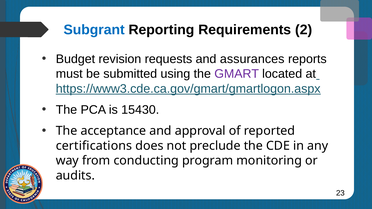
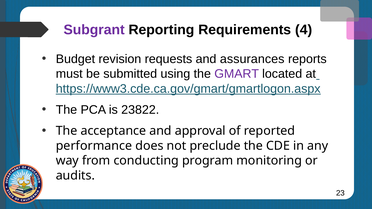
Subgrant colour: blue -> purple (94, 30)
2: 2 -> 4 (304, 30)
15430: 15430 -> 23822 (140, 110)
certifications: certifications -> performance (94, 146)
